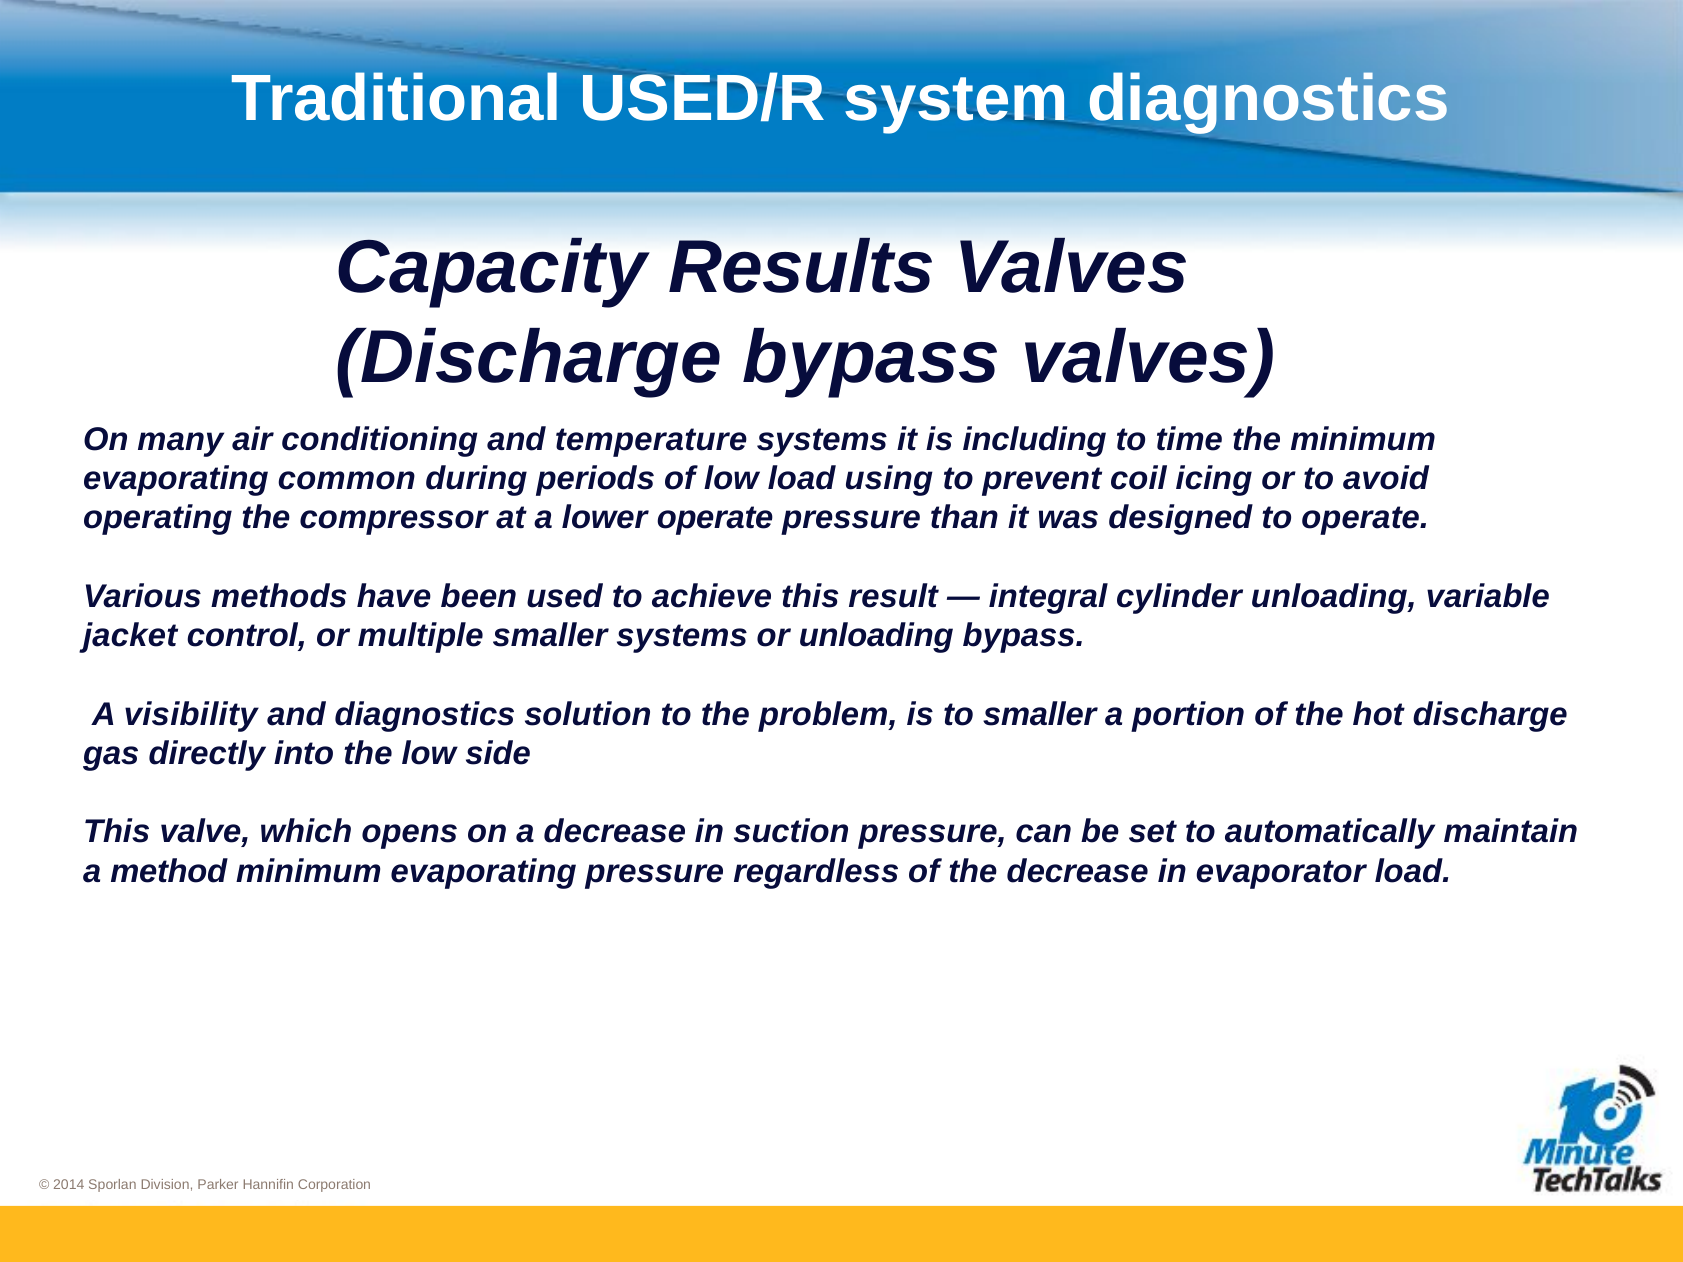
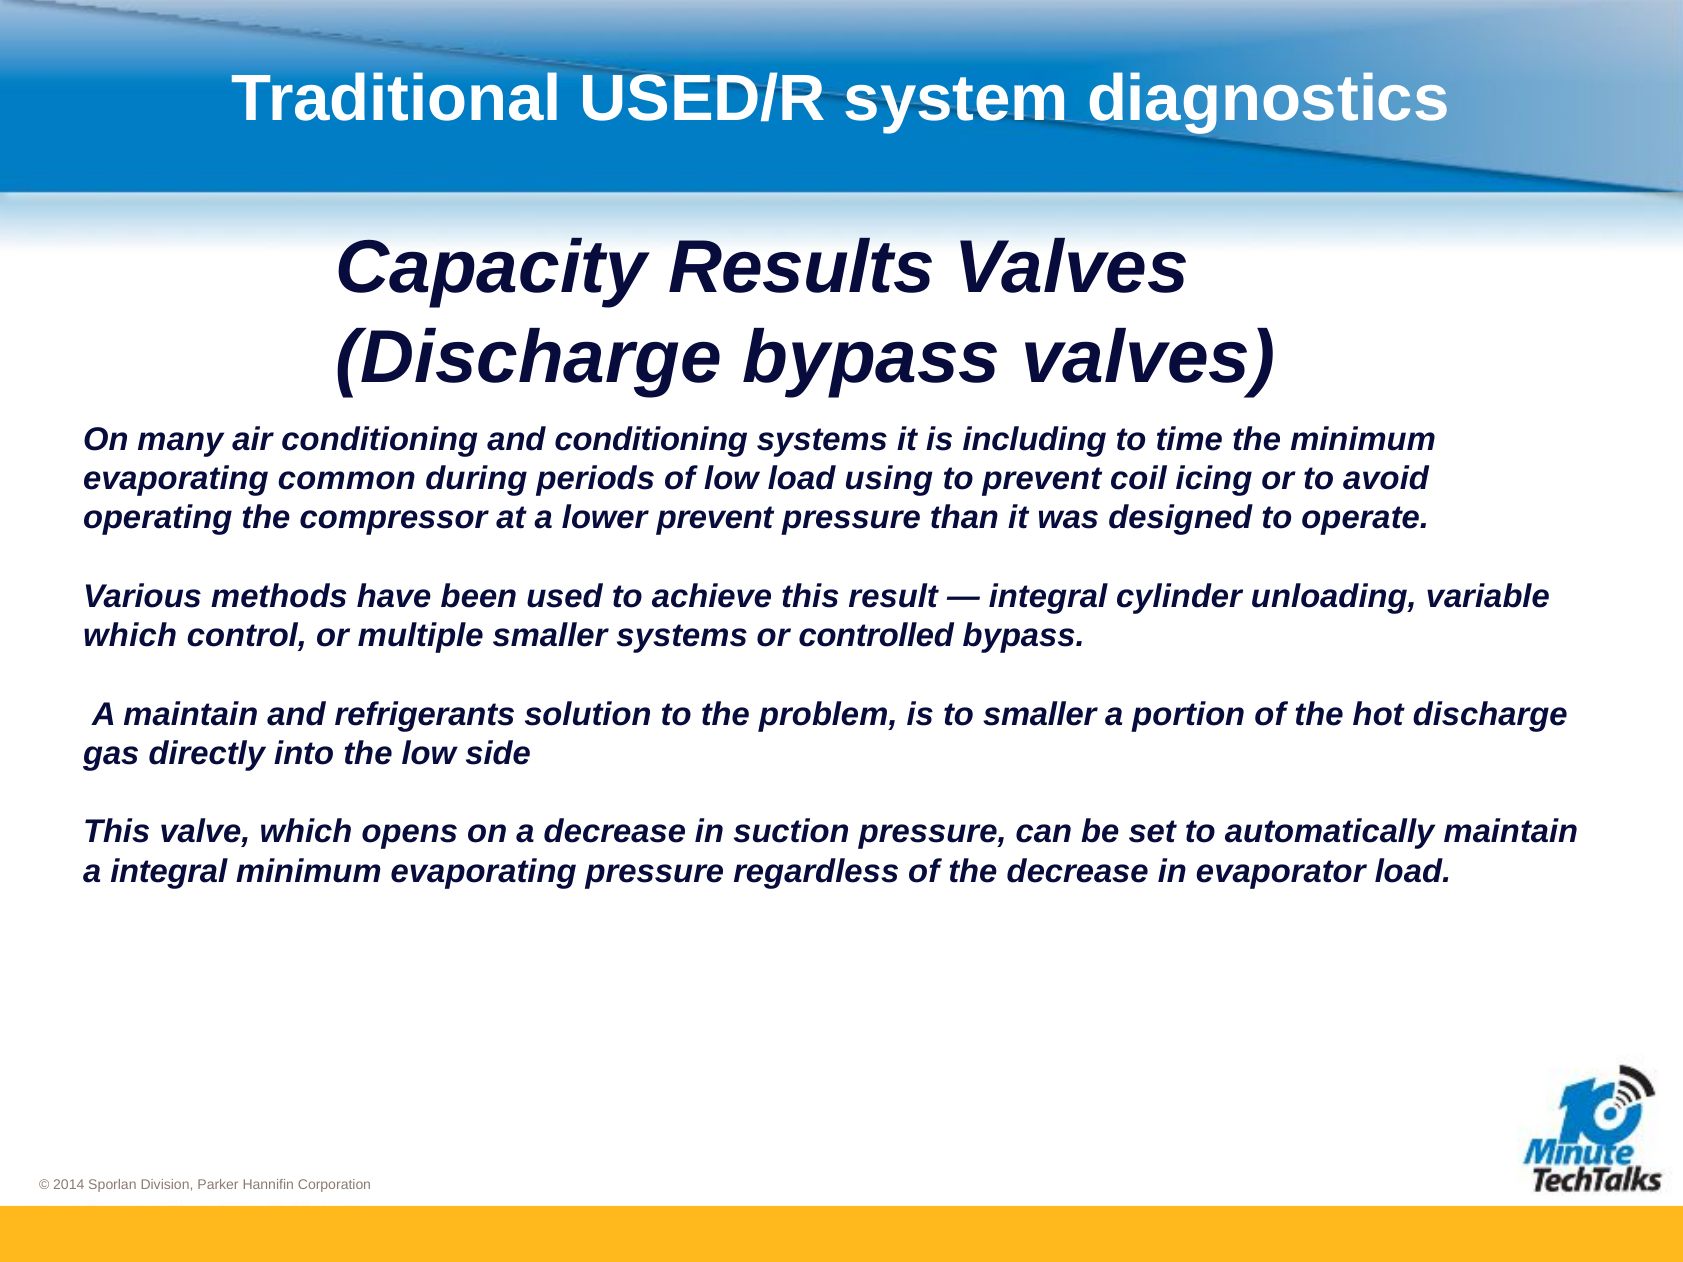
and temperature: temperature -> conditioning (651, 439)
lower operate: operate -> prevent (715, 518)
jacket: jacket -> which (130, 636)
or unloading: unloading -> controlled (876, 636)
A visibility: visibility -> maintain (191, 714)
and diagnostics: diagnostics -> refrigerants (425, 714)
a method: method -> integral (169, 872)
